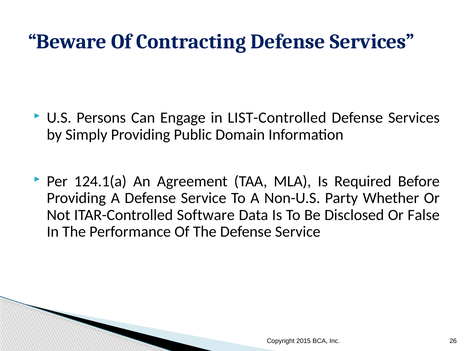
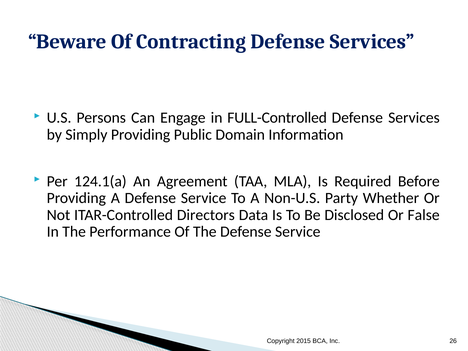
LIST-Controlled: LIST-Controlled -> FULL-Controlled (277, 118)
Software: Software -> Directors (206, 215)
